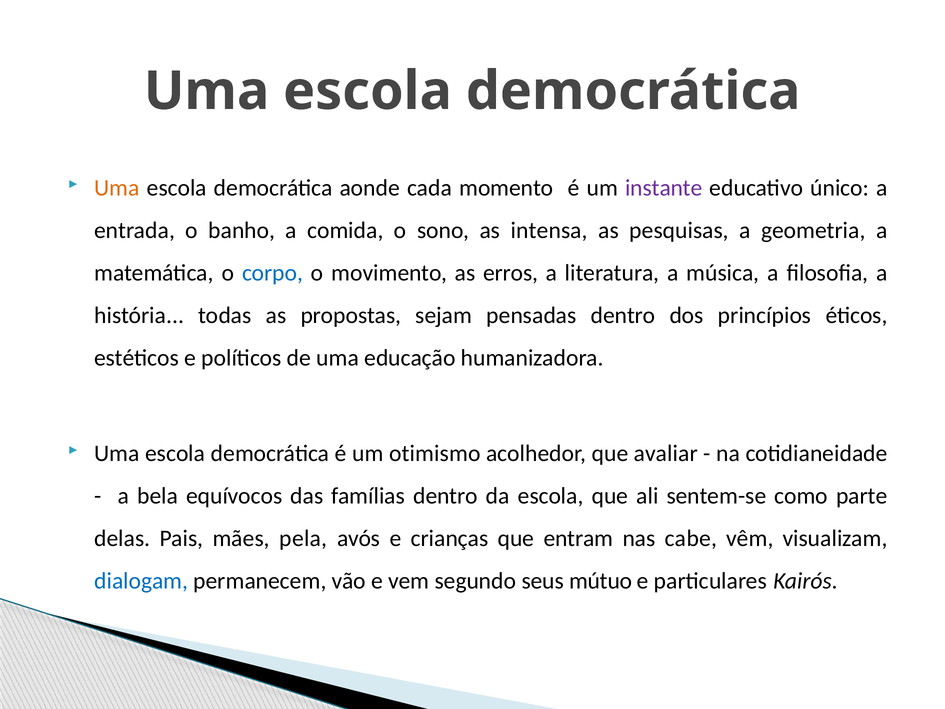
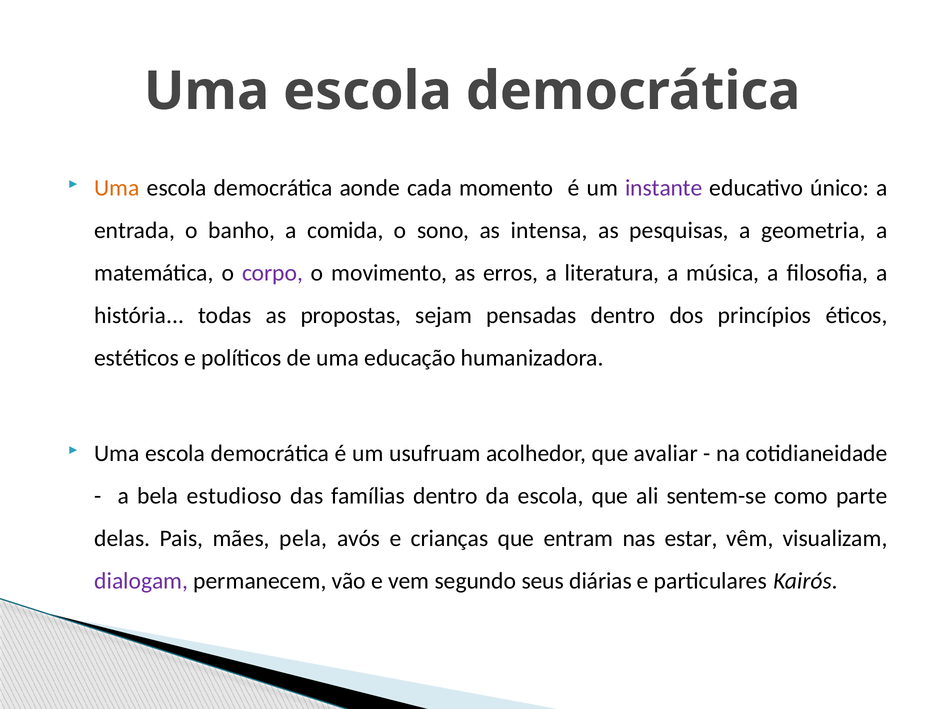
corpo colour: blue -> purple (273, 273)
otimismo: otimismo -> usufruam (435, 453)
equívocos: equívocos -> estudioso (234, 496)
cabe: cabe -> estar (691, 538)
dialogam colour: blue -> purple (141, 581)
mútuo: mútuo -> diárias (601, 581)
